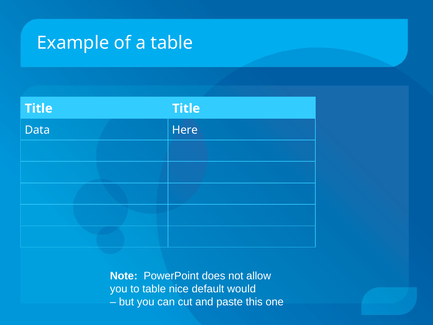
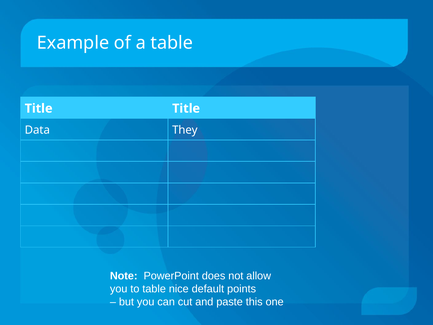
Here: Here -> They (185, 130)
would: would -> points (242, 289)
